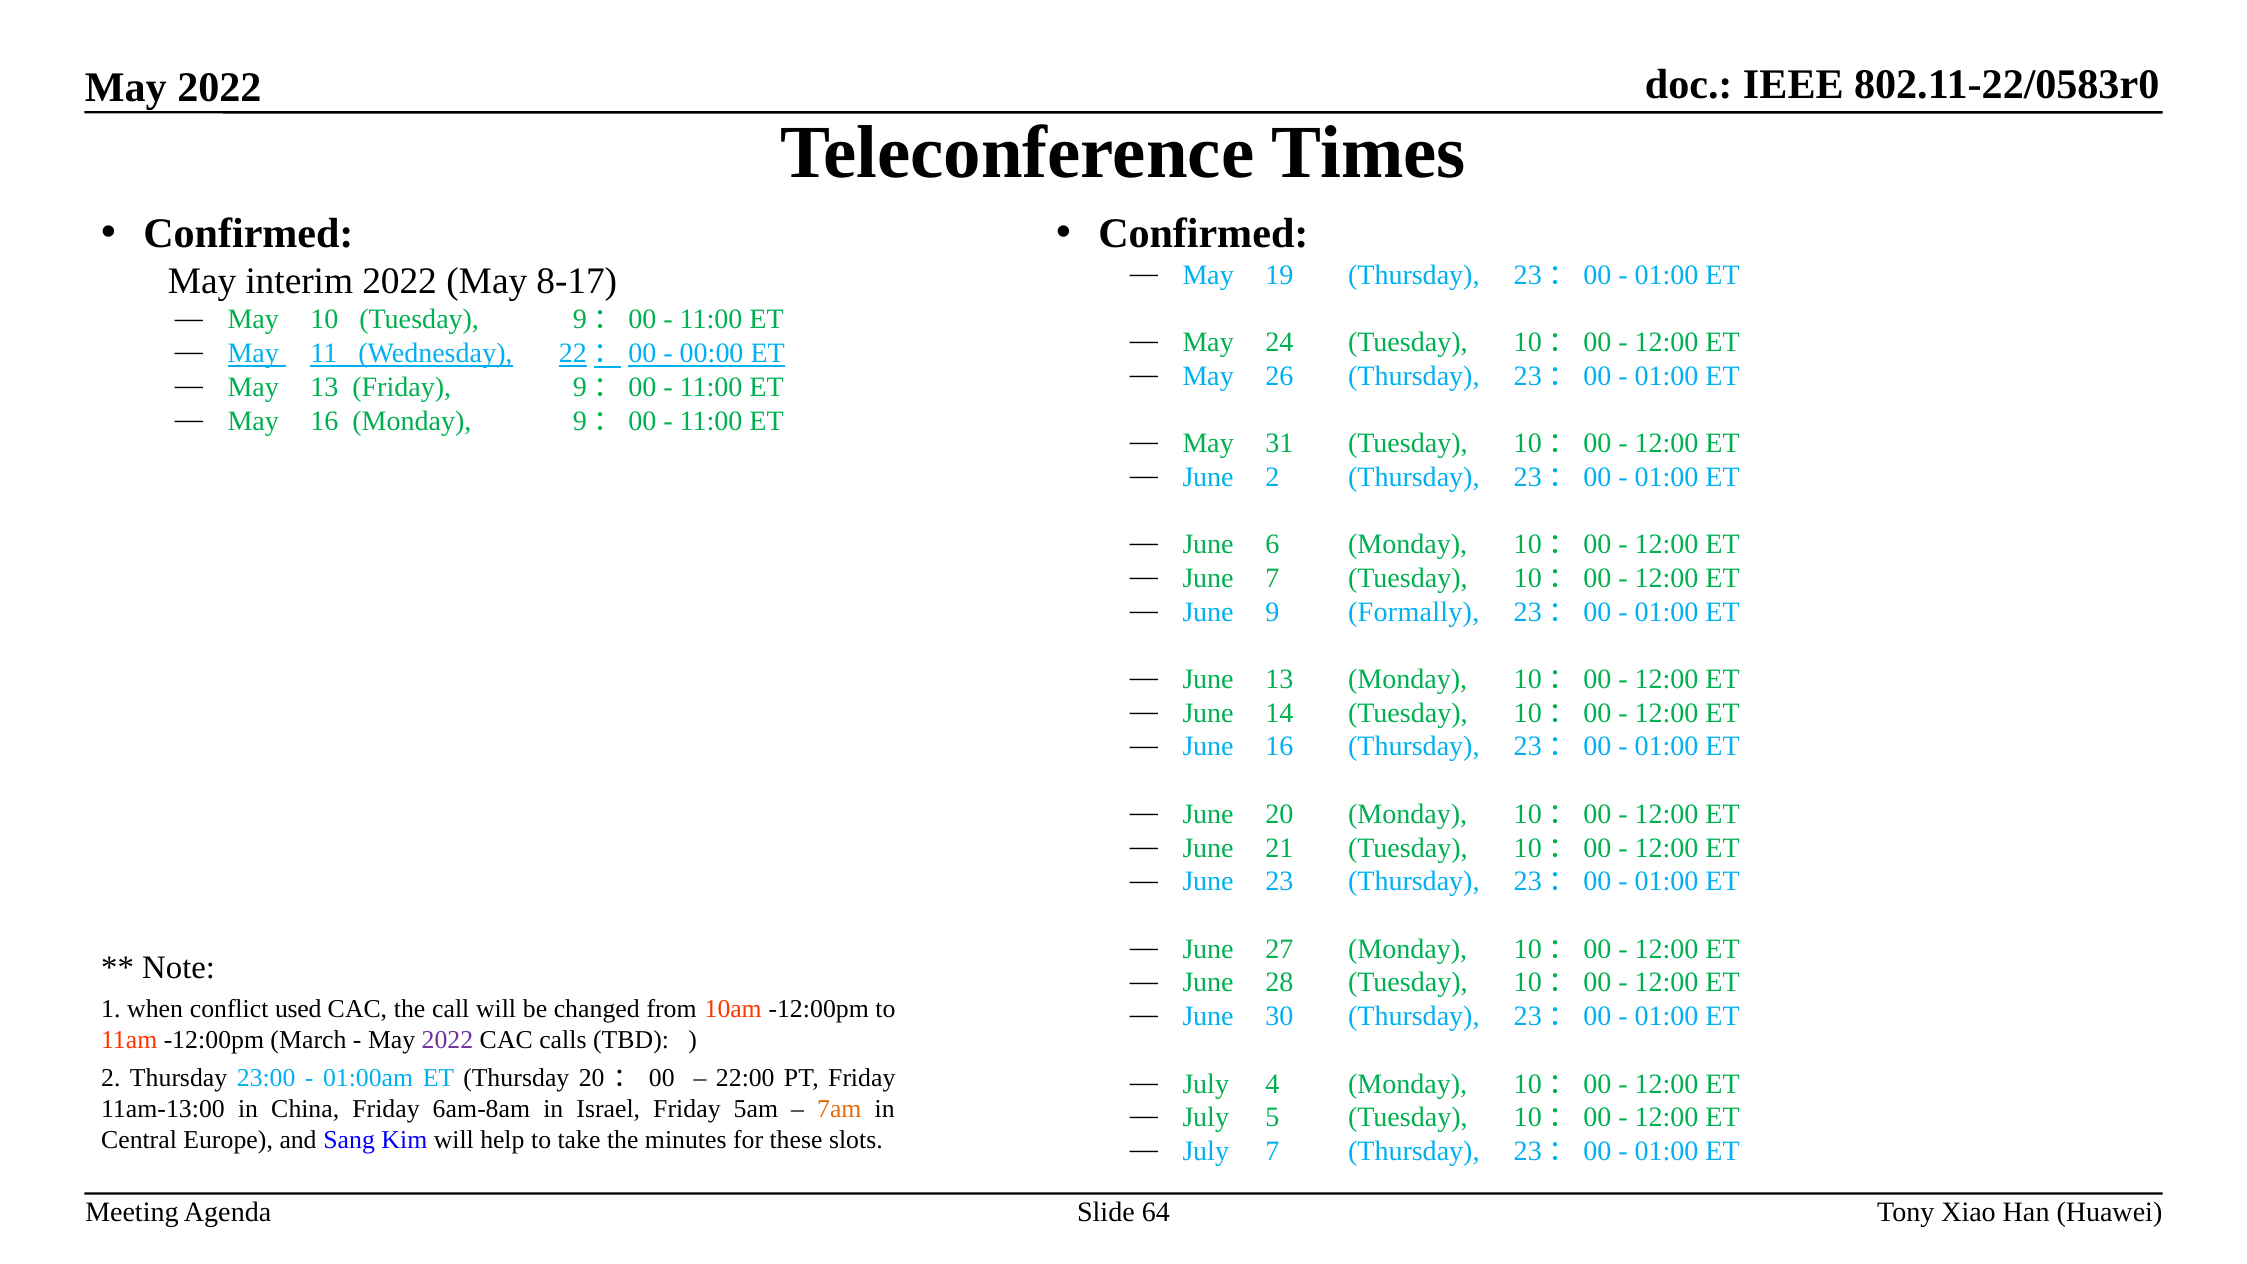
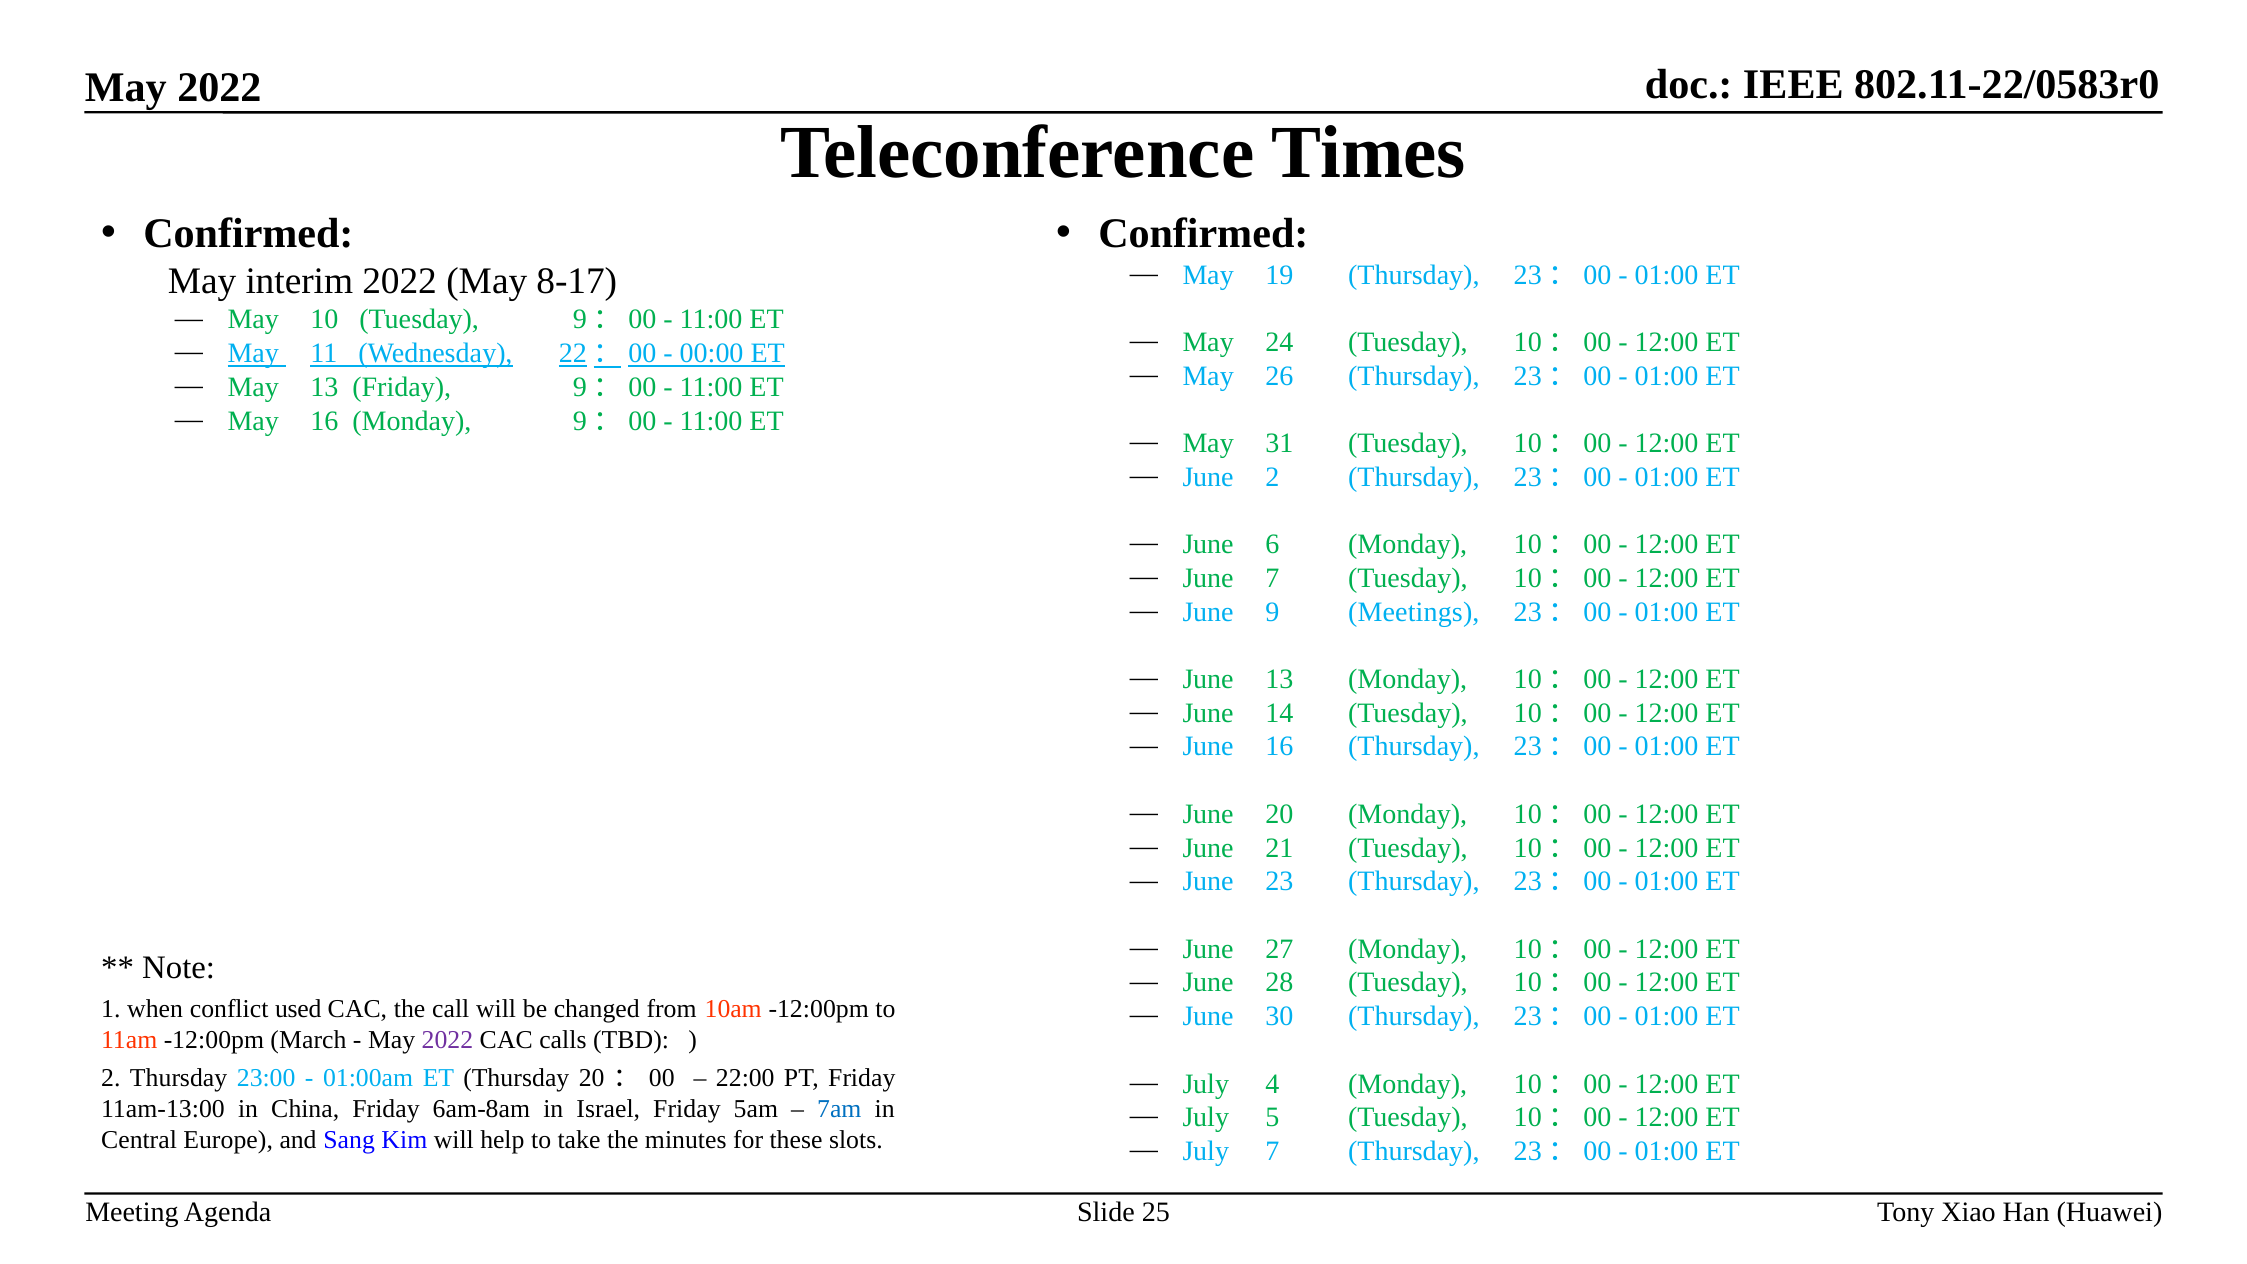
Formally: Formally -> Meetings (1414, 612)
7am colour: orange -> blue (839, 1109)
64: 64 -> 25 (1156, 1212)
